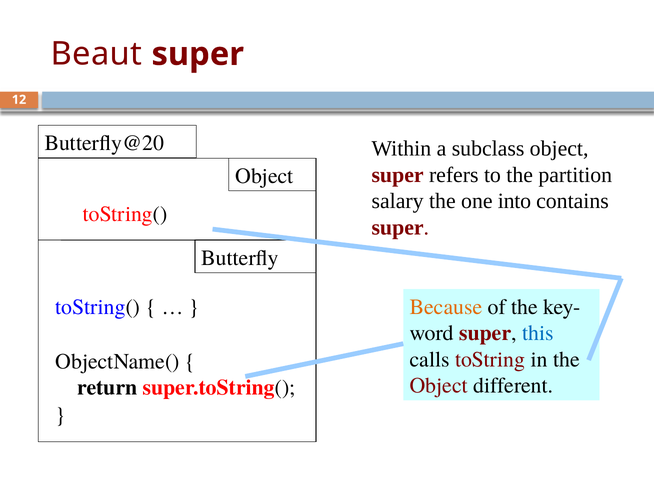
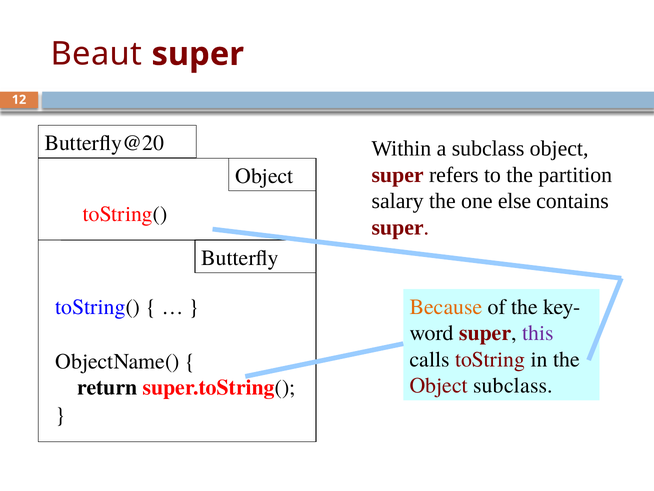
into: into -> else (514, 201)
this colour: blue -> purple (538, 333)
Object different: different -> subclass (513, 385)
